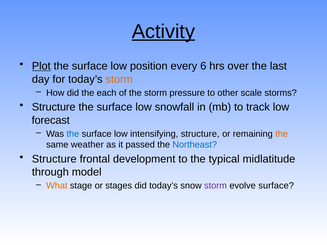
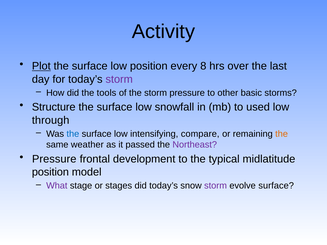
Activity underline: present -> none (163, 32)
6: 6 -> 8 (203, 66)
storm colour: orange -> purple (119, 79)
each: each -> tools (107, 93)
scale: scale -> basic (251, 93)
track: track -> used (258, 107)
forecast: forecast -> through (51, 120)
intensifying structure: structure -> compare (200, 134)
Northeast colour: blue -> purple (195, 145)
Structure: Structure -> Pressure (54, 159)
through: through -> position (50, 172)
What colour: orange -> purple (57, 186)
